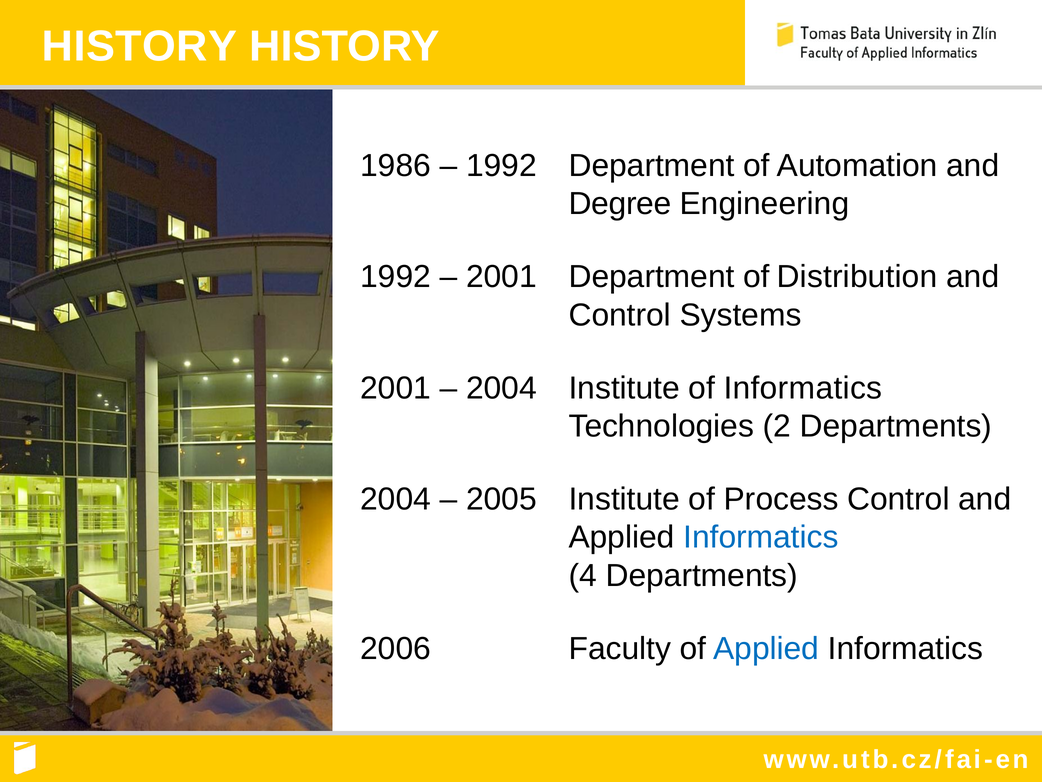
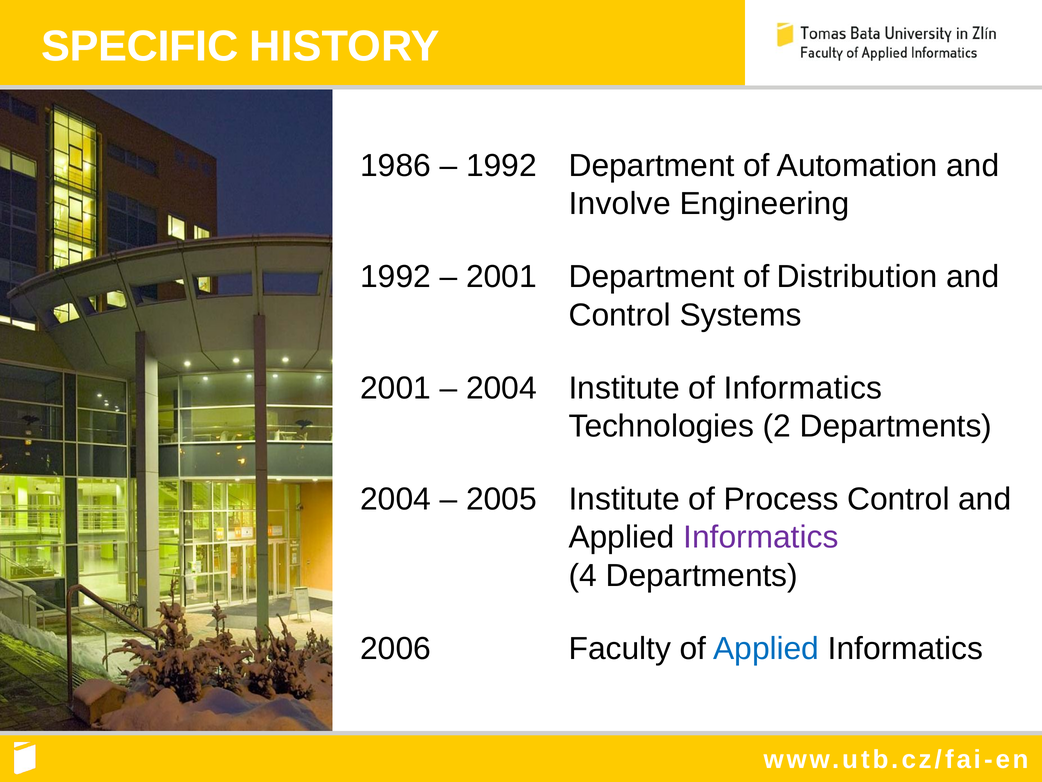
HISTORY: HISTORY -> SPECIFIC (140, 47)
Degree: Degree -> Involve (620, 204)
Informatics colour: blue -> purple (761, 537)
